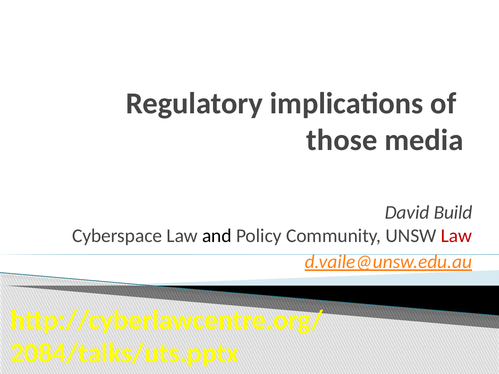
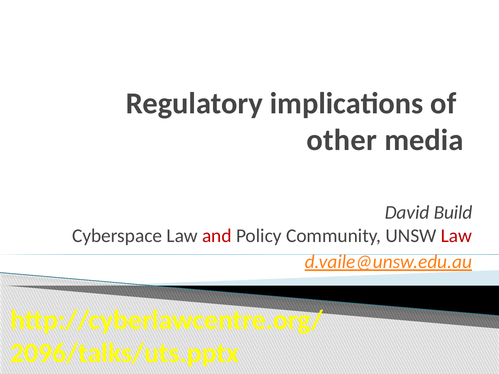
those: those -> other (342, 140)
and colour: black -> red (217, 236)
2084/talks/uts.pptx: 2084/talks/uts.pptx -> 2096/talks/uts.pptx (125, 353)
